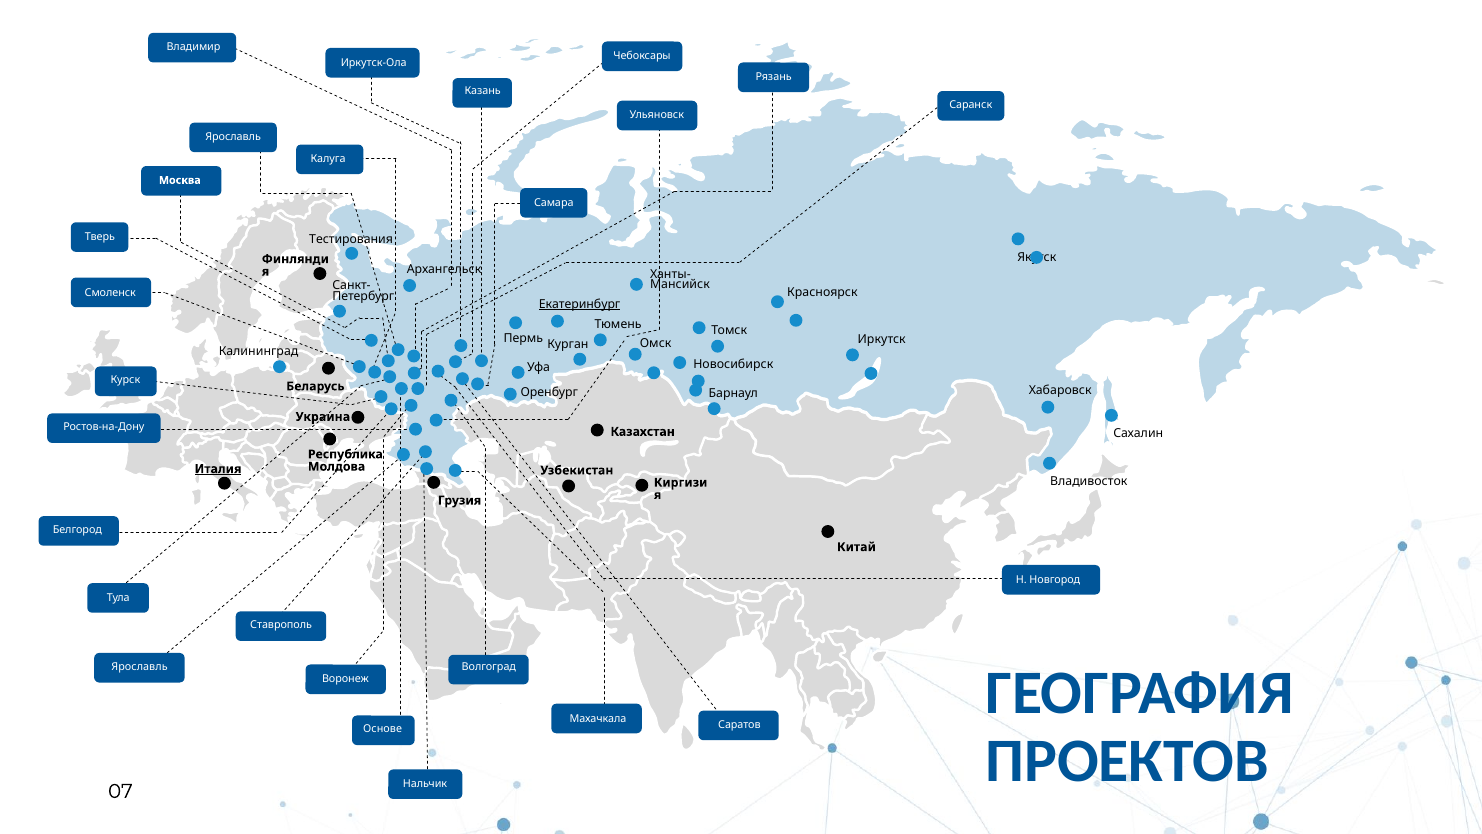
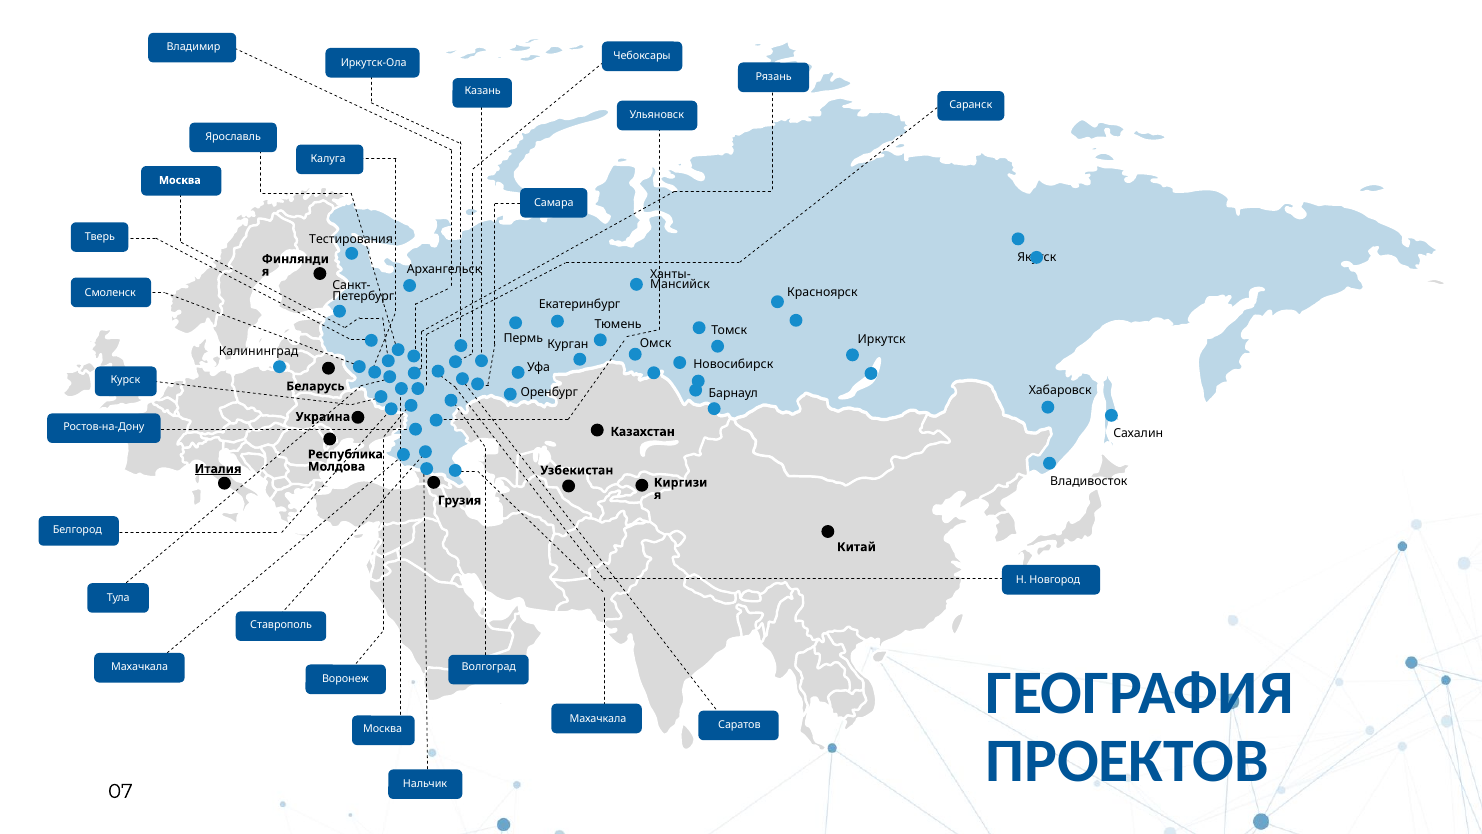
Екатеринбург underline: present -> none (580, 304)
Ярославль: Ярославль -> Махачкала (140, 667)
Основе: Основе -> Москва (383, 729)
